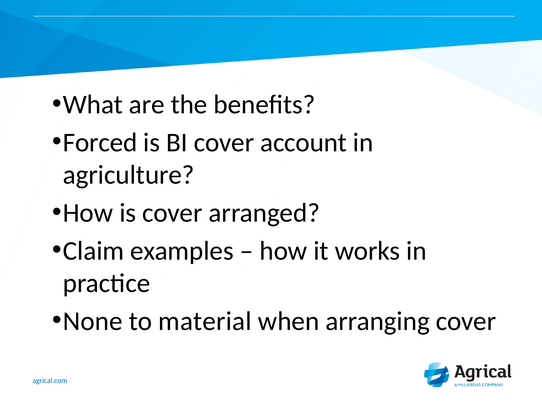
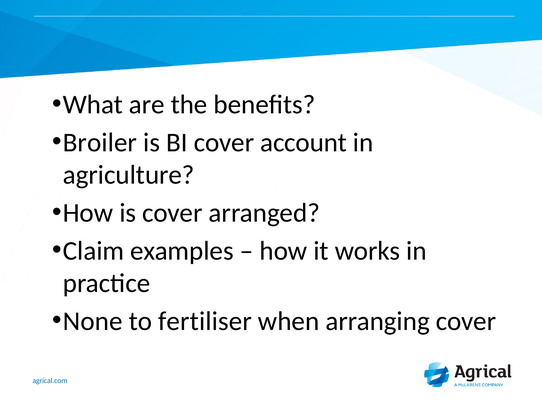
Forced: Forced -> Broiler (100, 143)
material: material -> fertiliser (205, 322)
